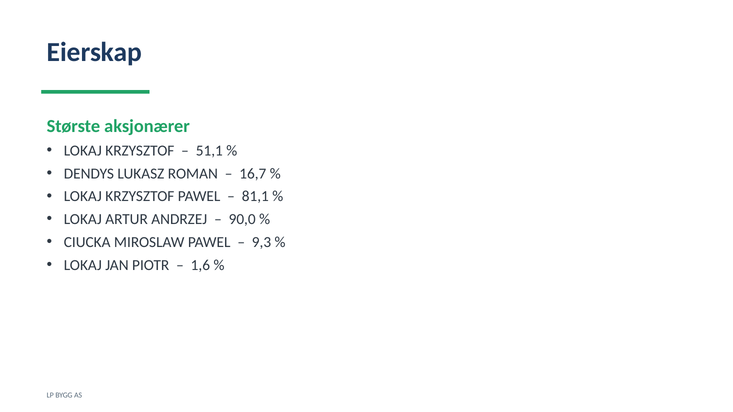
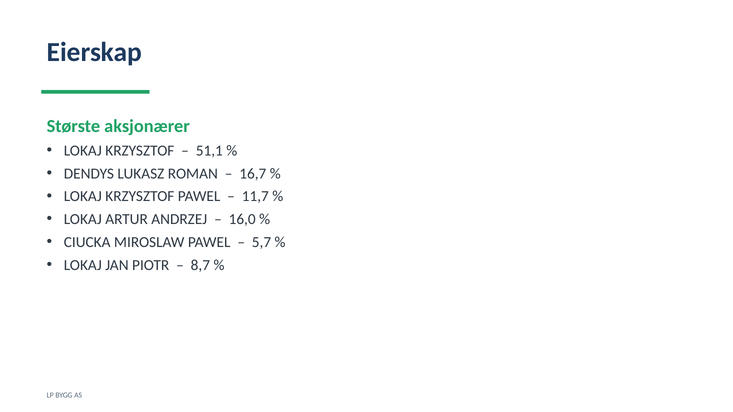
81,1: 81,1 -> 11,7 (255, 197)
90,0: 90,0 -> 16,0 (242, 219)
9,3: 9,3 -> 5,7 (261, 242)
1,6: 1,6 -> 8,7 (200, 265)
